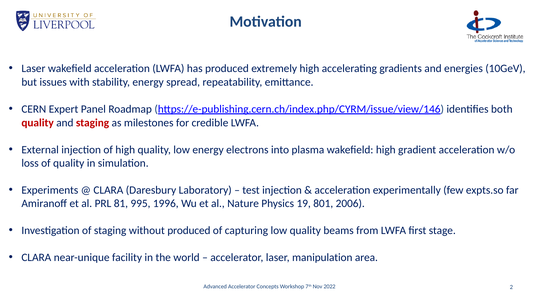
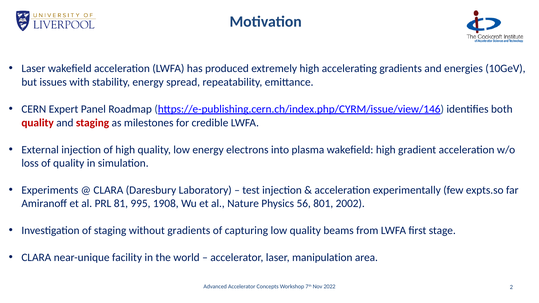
1996: 1996 -> 1908 (166, 204)
19: 19 -> 56 (304, 204)
2006: 2006 -> 2002 (350, 204)
without produced: produced -> gradients (189, 231)
